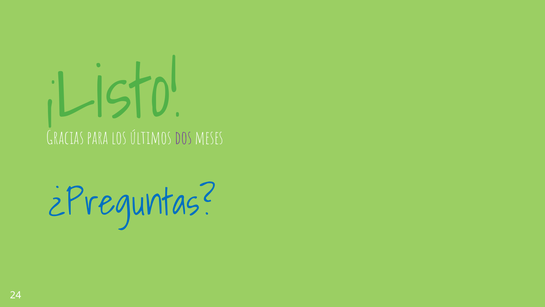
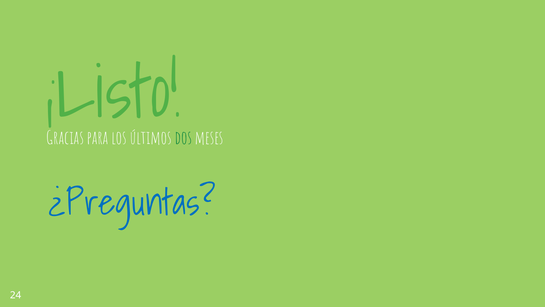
dos colour: purple -> green (183, 138)
